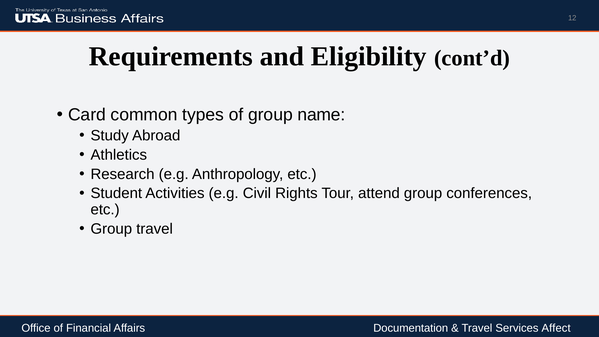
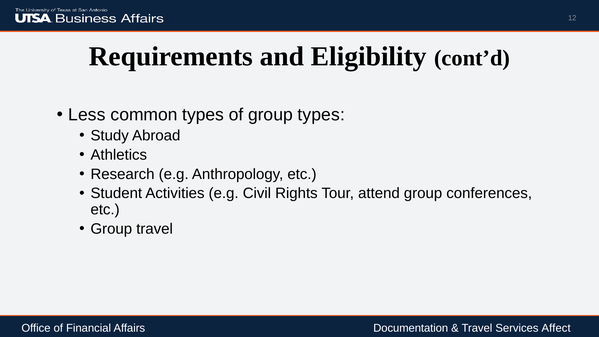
Card: Card -> Less (87, 115)
group name: name -> types (321, 115)
